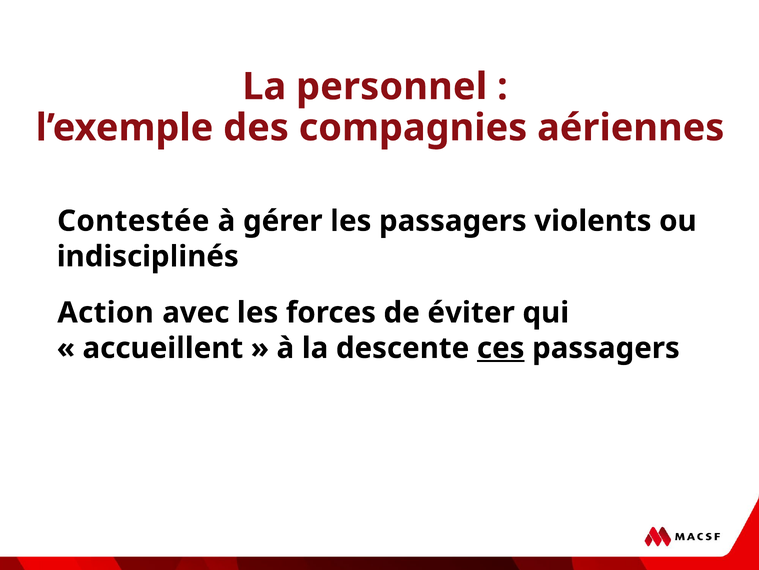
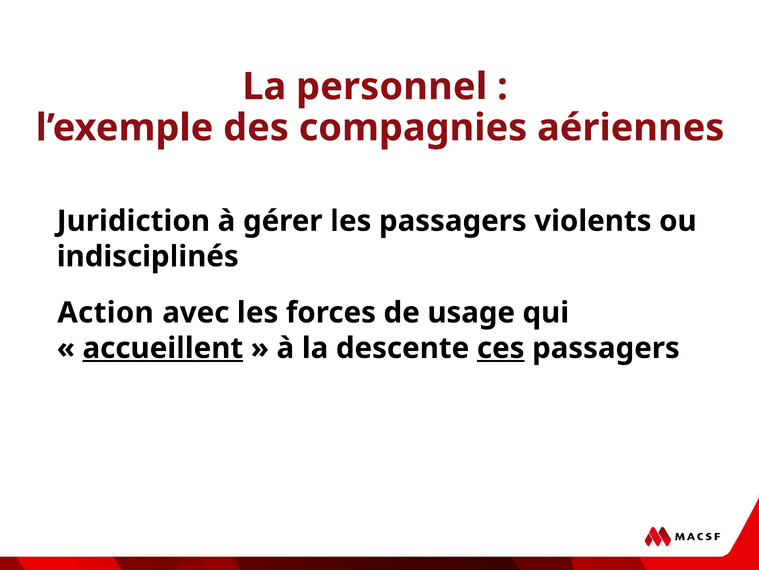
Contestée: Contestée -> Juridiction (133, 221)
éviter: éviter -> usage (471, 312)
accueillent underline: none -> present (163, 348)
